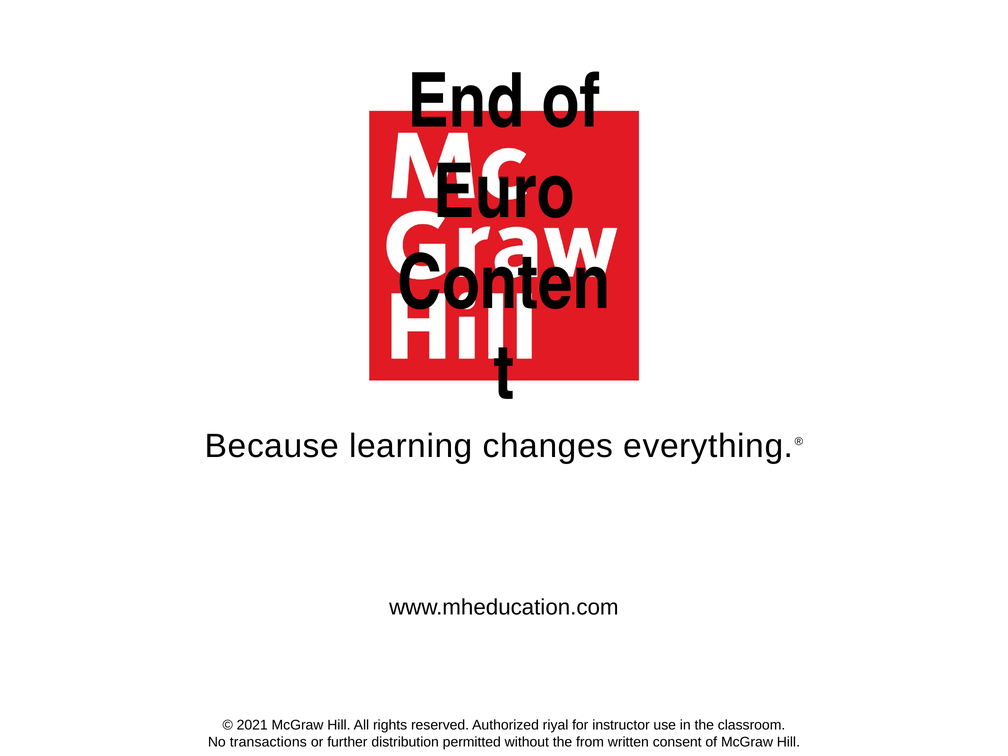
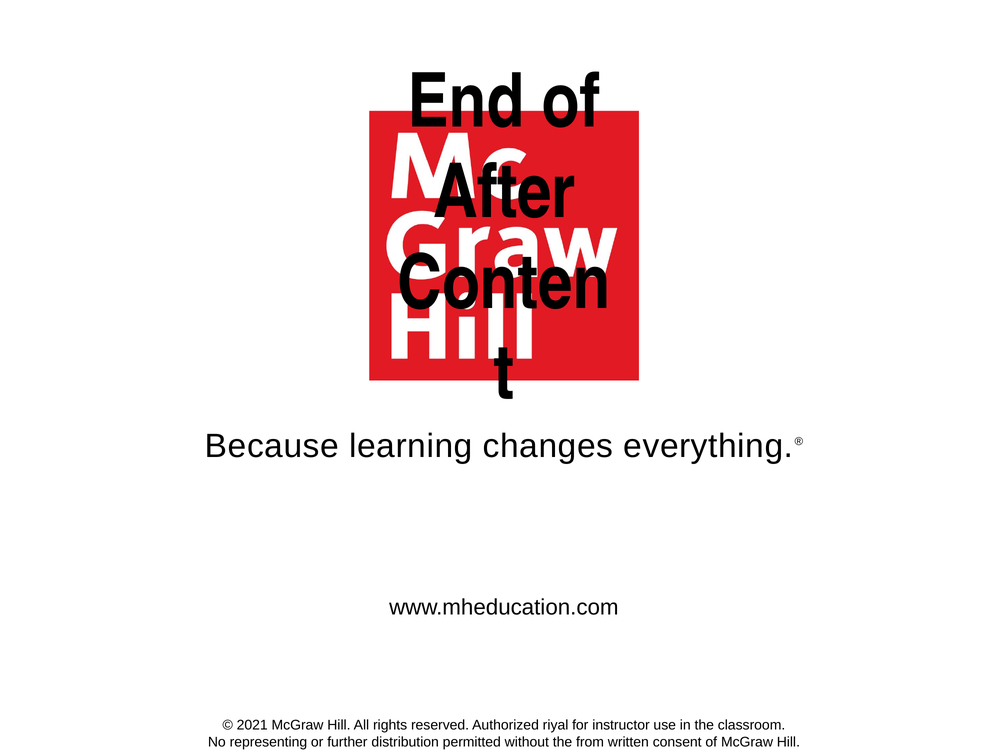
Euro: Euro -> After (504, 193)
transactions: transactions -> representing (268, 742)
